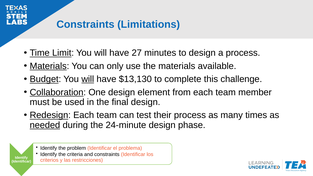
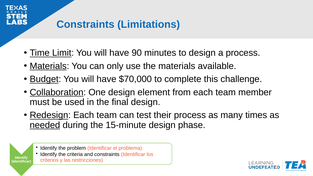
27: 27 -> 90 (137, 53)
will underline: present -> none (88, 79)
$13,130: $13,130 -> $70,000 (135, 79)
24-minute: 24-minute -> 15-minute (126, 125)
